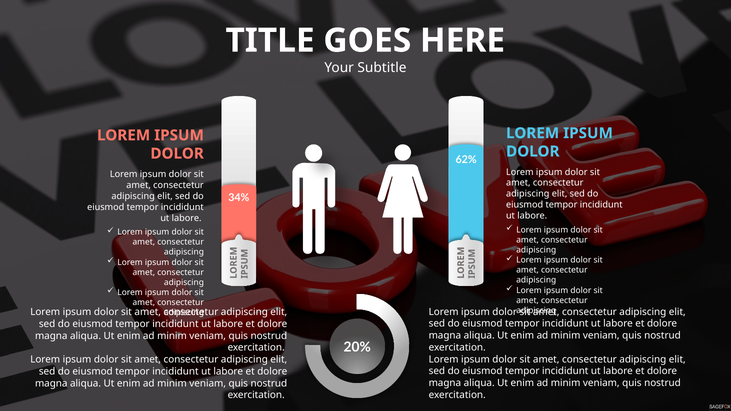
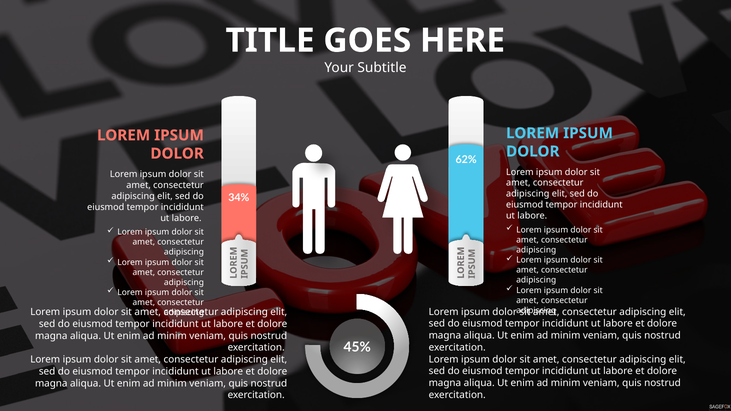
20%: 20% -> 45% (357, 347)
